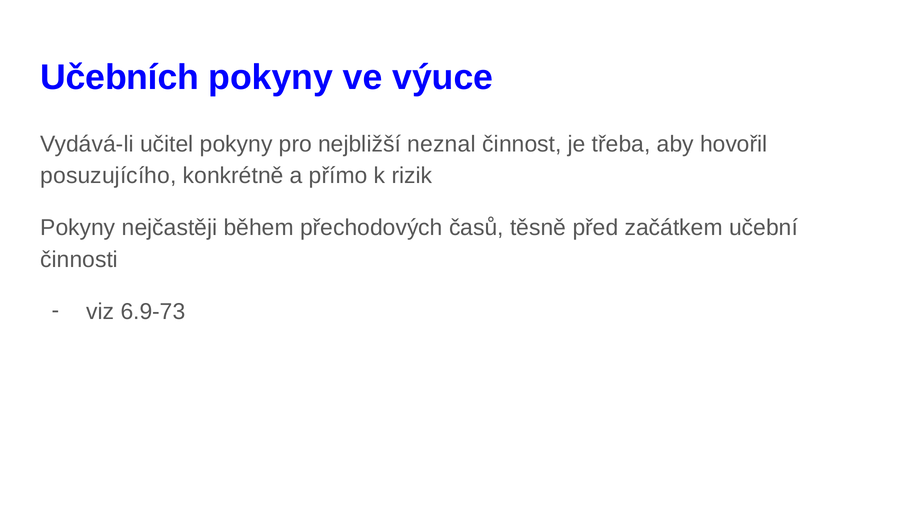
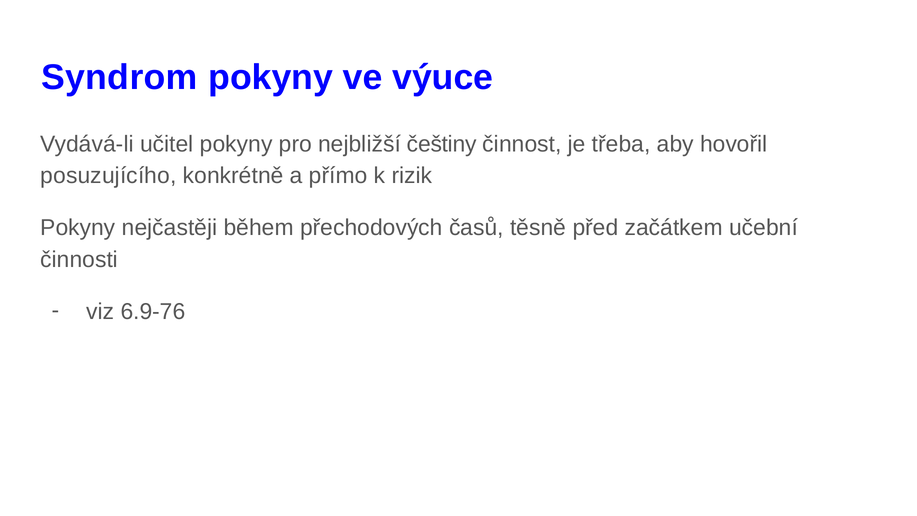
Učebních: Učebních -> Syndrom (119, 78)
neznal: neznal -> češtiny (442, 144)
6.9-73: 6.9-73 -> 6.9-76 (153, 311)
